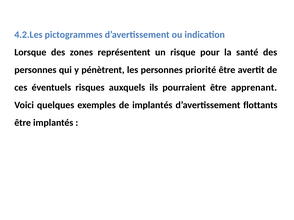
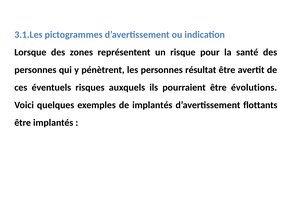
4.2.Les: 4.2.Les -> 3.1.Les (28, 35)
priorité: priorité -> résultat (201, 70)
apprenant: apprenant -> évolutions (254, 88)
